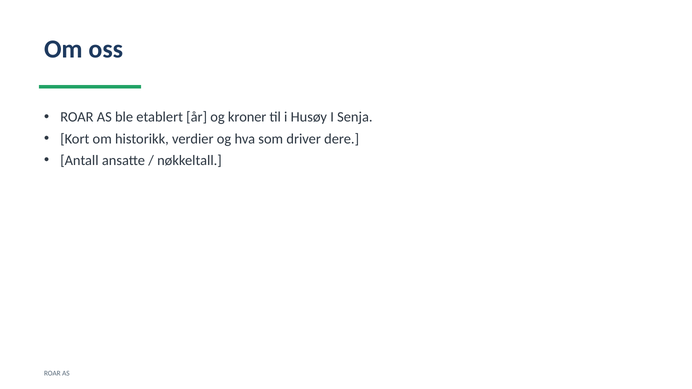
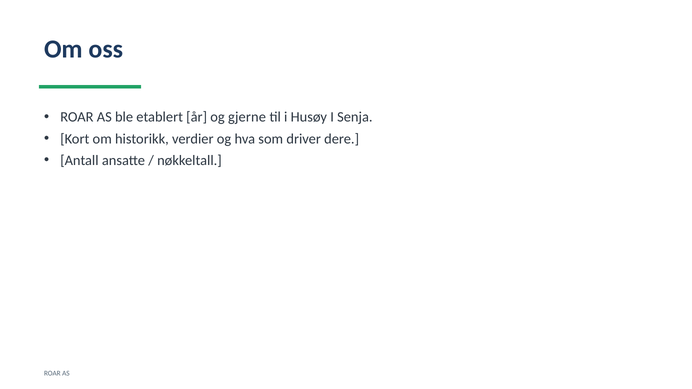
kroner: kroner -> gjerne (247, 117)
